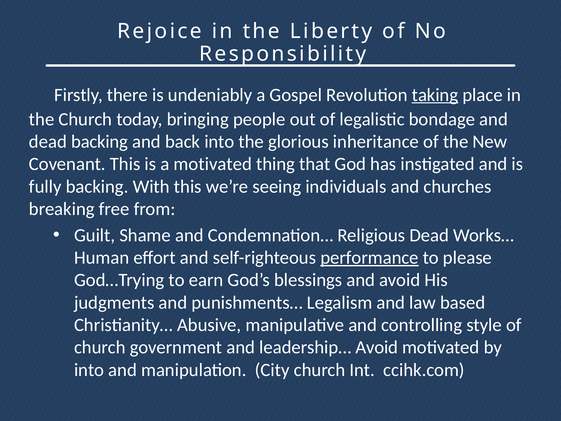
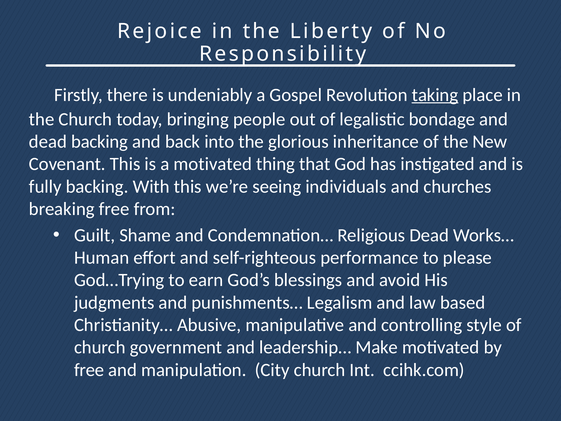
performance underline: present -> none (369, 257)
leadership… Avoid: Avoid -> Make (377, 347)
into: into -> free (89, 370)
